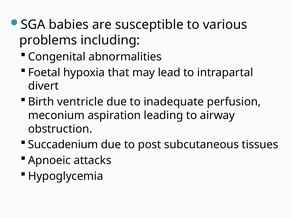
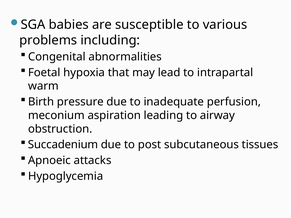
divert: divert -> warm (43, 86)
ventricle: ventricle -> pressure (80, 102)
